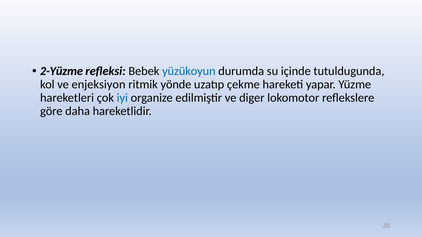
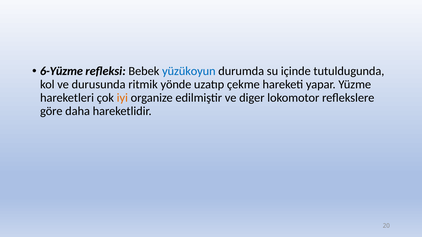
2-Yüzme: 2-Yüzme -> 6-Yüzme (61, 71)
enjeksiyon: enjeksiyon -> durusunda (99, 85)
iyi colour: blue -> orange (122, 98)
